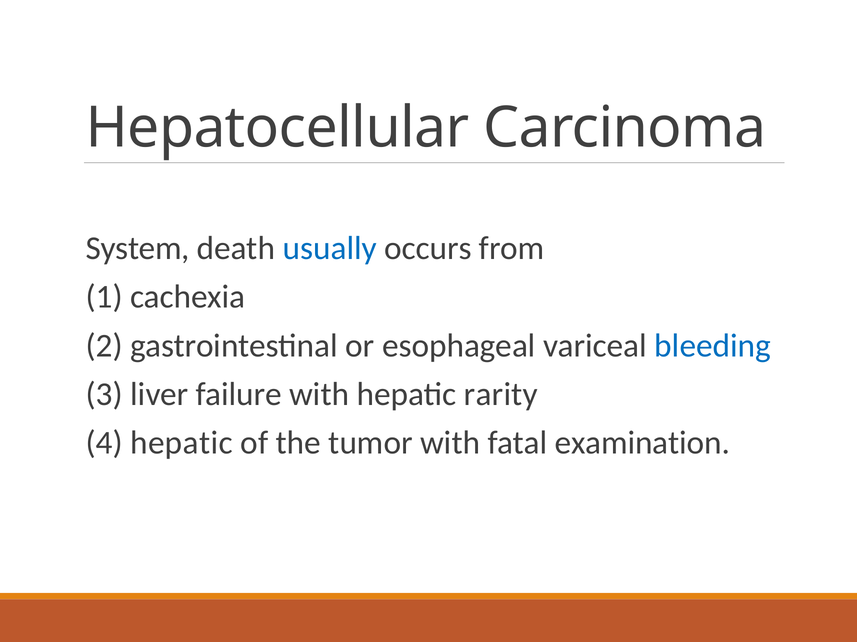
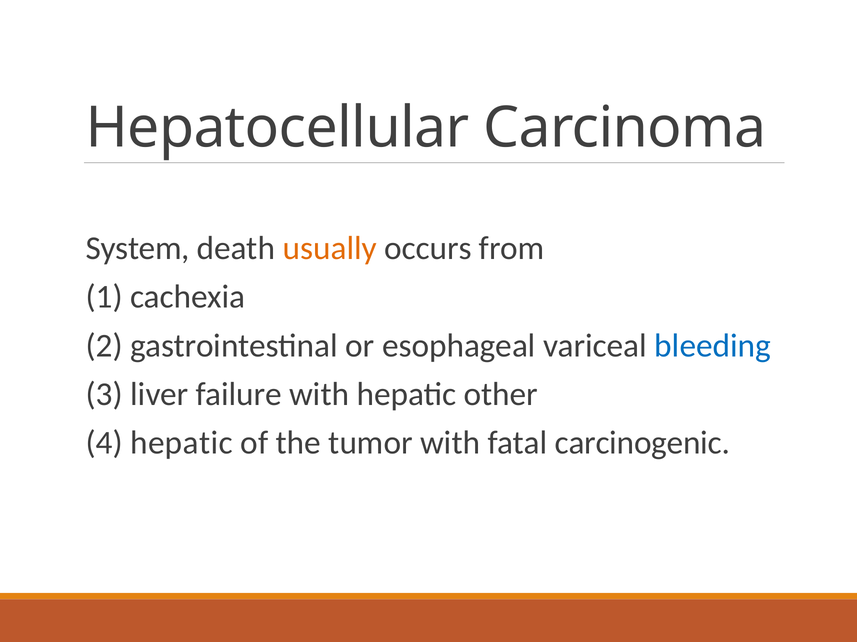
usually colour: blue -> orange (330, 249)
rarity: rarity -> other (501, 395)
examination: examination -> carcinogenic (642, 443)
